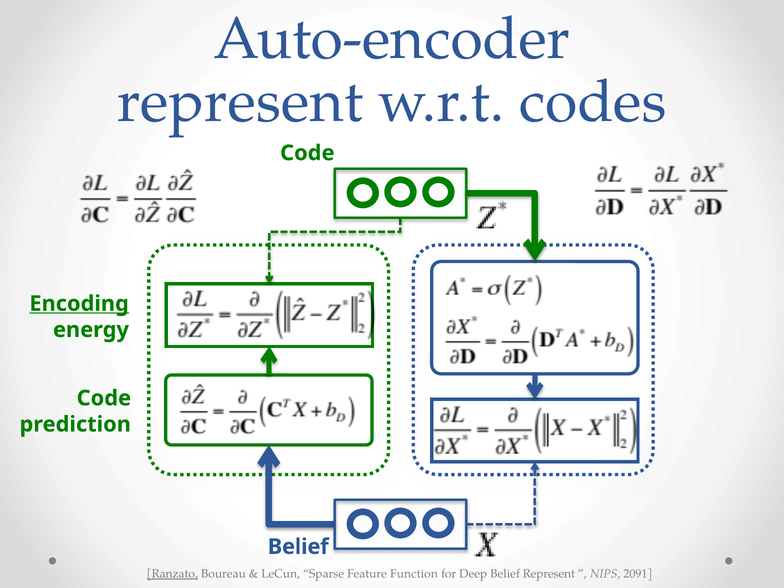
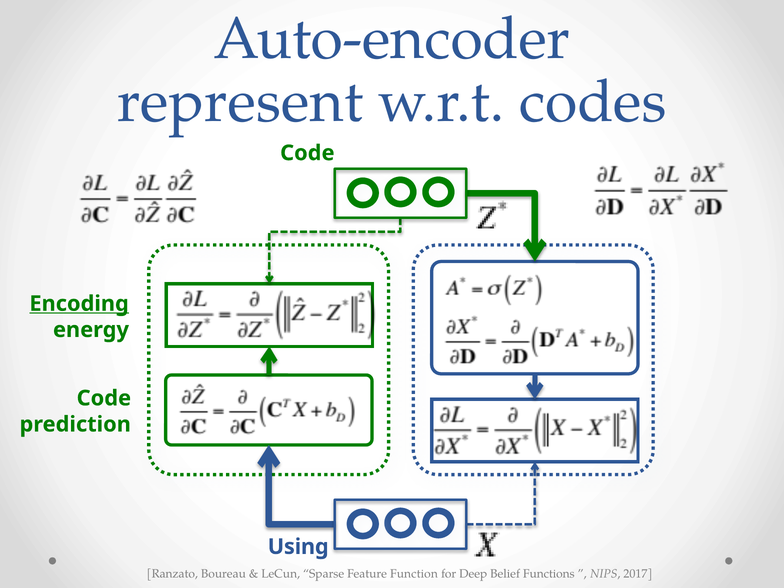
Belief: Belief -> Using (298, 547)
Ranzato underline: present -> none (172, 574)
Belief Represent: Represent -> Functions (549, 574)
2091: 2091 -> 2017 (638, 574)
